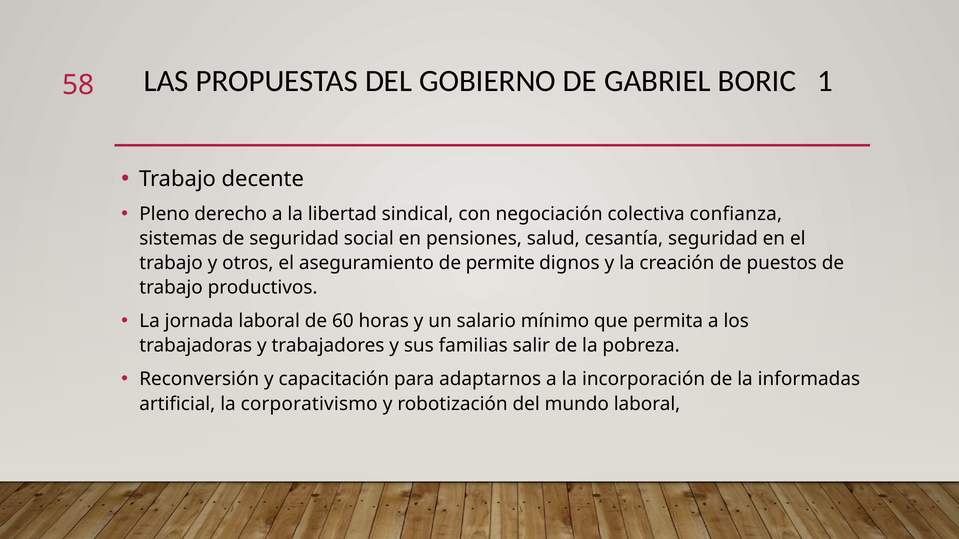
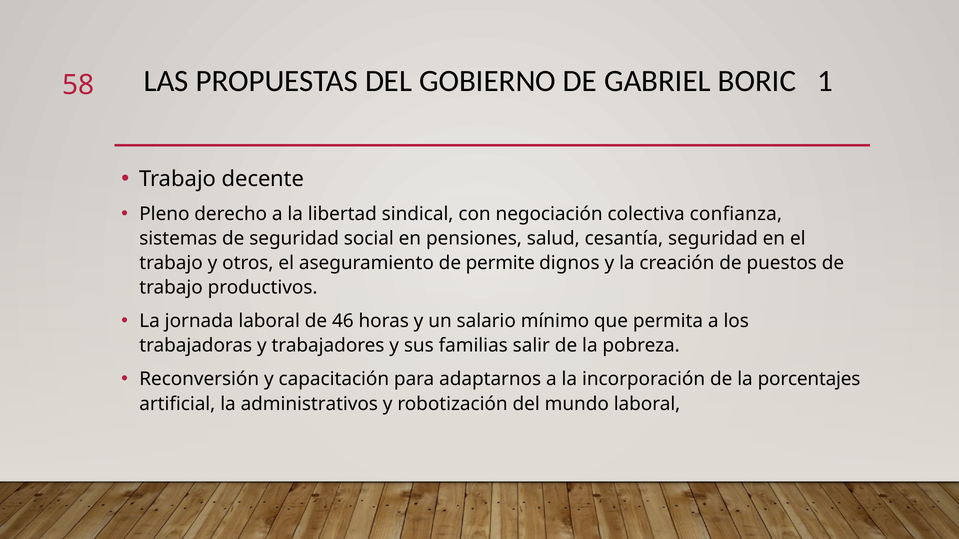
60: 60 -> 46 (343, 321)
informadas: informadas -> porcentajes (809, 380)
corporativismo: corporativismo -> administrativos (309, 404)
